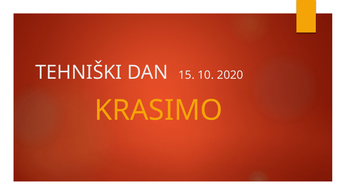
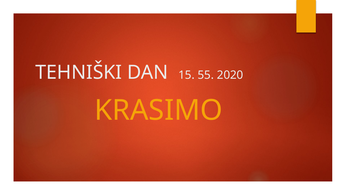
10: 10 -> 55 (206, 75)
